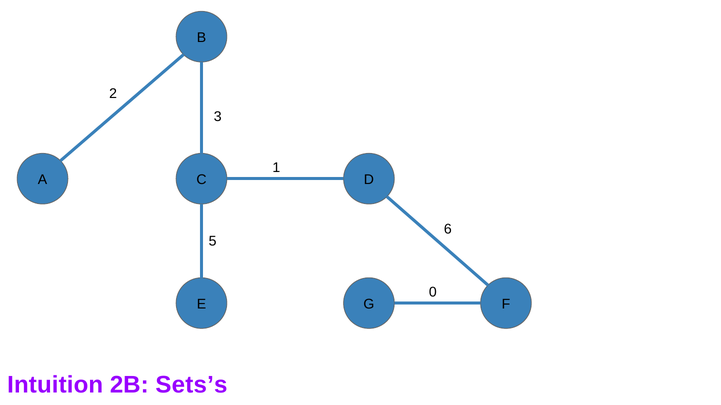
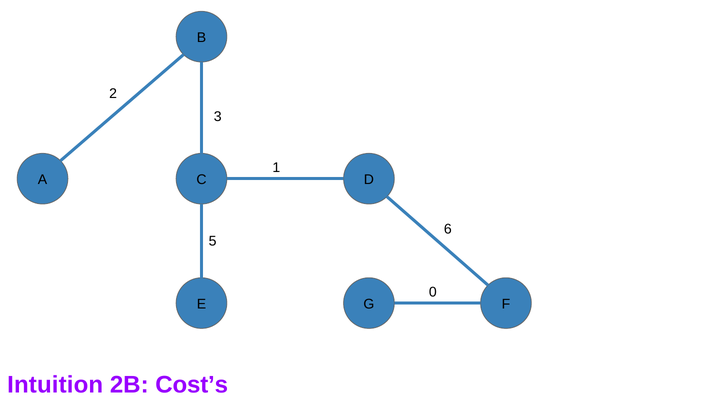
Sets’s: Sets’s -> Cost’s (192, 386)
